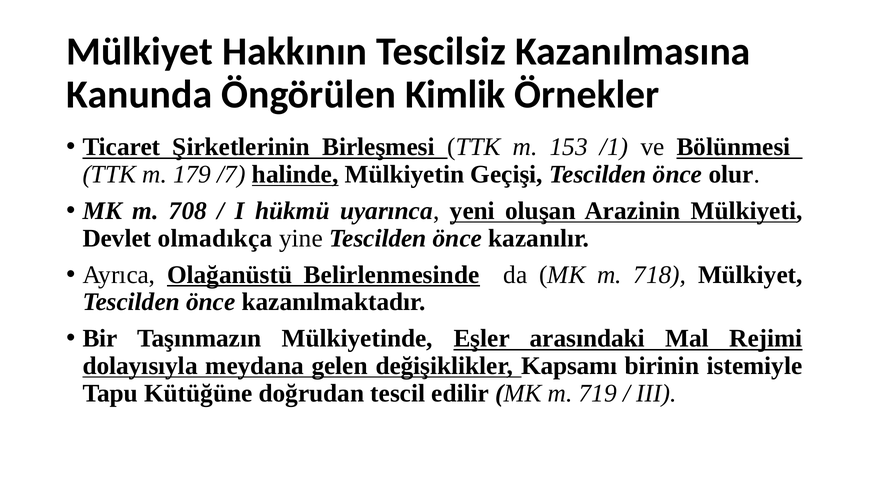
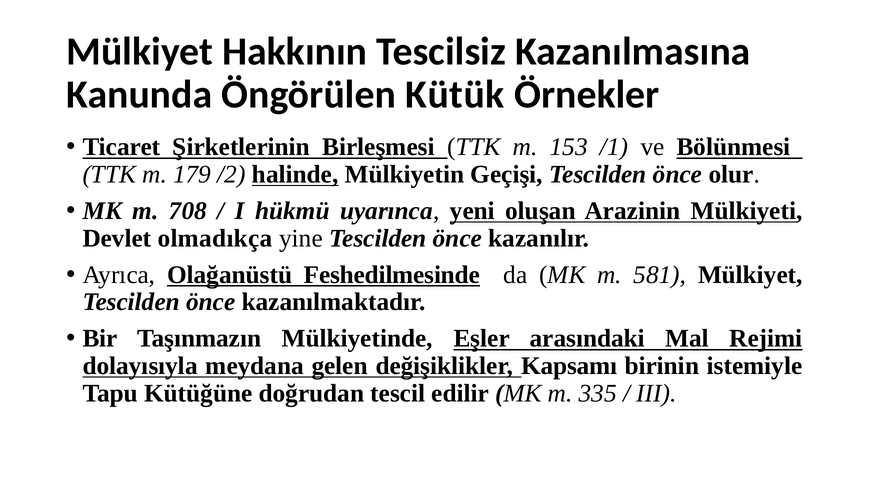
Kimlik: Kimlik -> Kütük (455, 94)
/7: /7 -> /2 (231, 174)
Belirlenmesinde: Belirlenmesinde -> Feshedilmesinde (392, 275)
718: 718 -> 581 (660, 275)
719: 719 -> 335 (598, 393)
